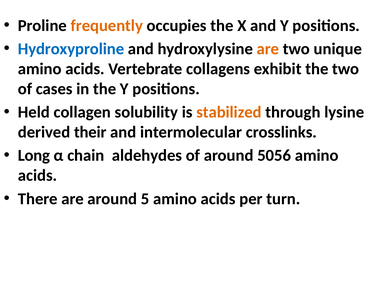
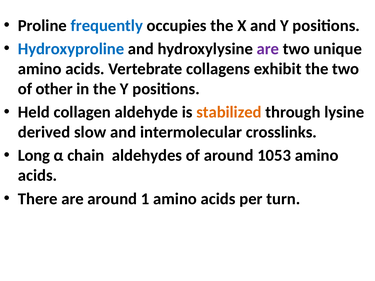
frequently colour: orange -> blue (107, 26)
are colour: orange -> purple (268, 49)
cases: cases -> other (54, 89)
solubility: solubility -> aldehyde (146, 112)
their: their -> slow (90, 132)
5056: 5056 -> 1053 (274, 156)
5: 5 -> 1 (145, 199)
